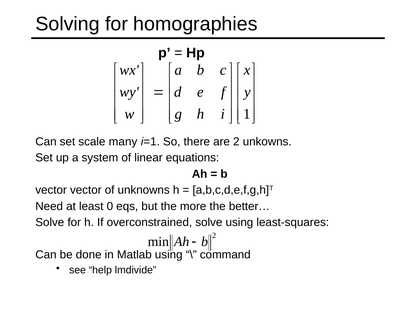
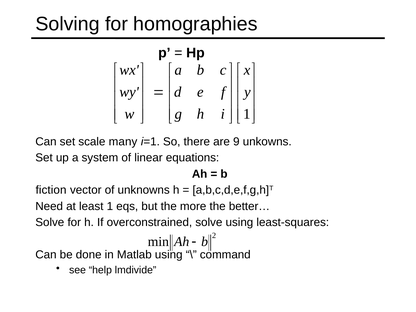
are 2: 2 -> 9 (236, 142)
vector: vector -> fiction (51, 190)
least 0: 0 -> 1 (110, 206)
